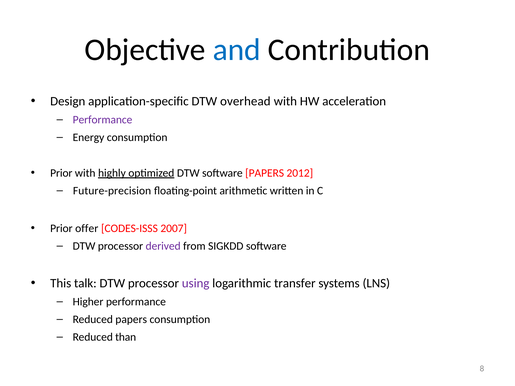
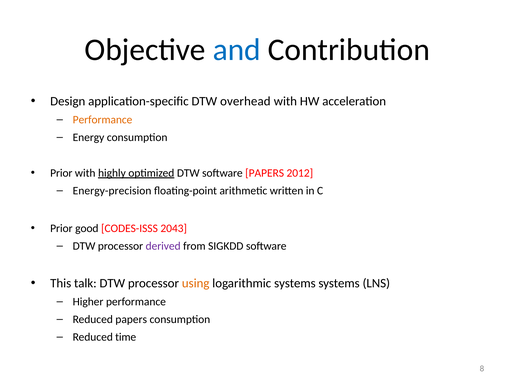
Performance colour: purple -> orange (103, 120)
Future-precision: Future-precision -> Energy-precision (112, 191)
offer: offer -> good (87, 229)
2007: 2007 -> 2043 (174, 229)
using colour: purple -> orange (196, 283)
logarithmic transfer: transfer -> systems (295, 283)
than: than -> time (126, 337)
